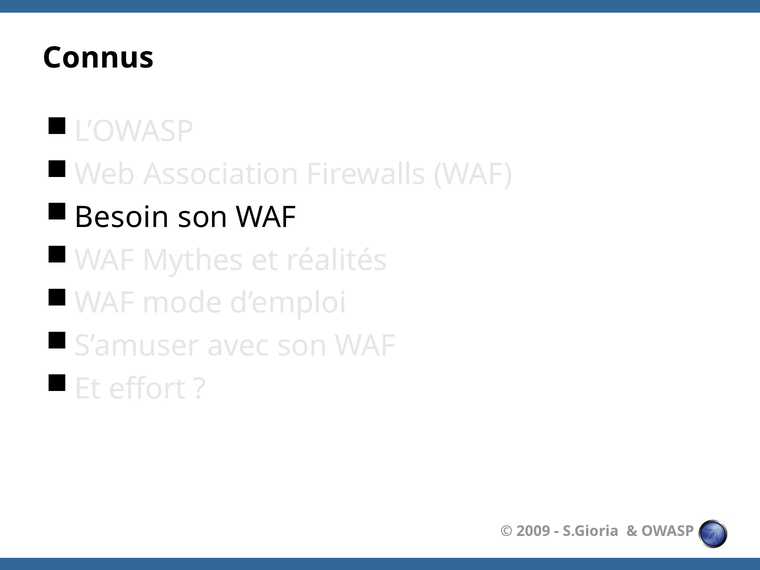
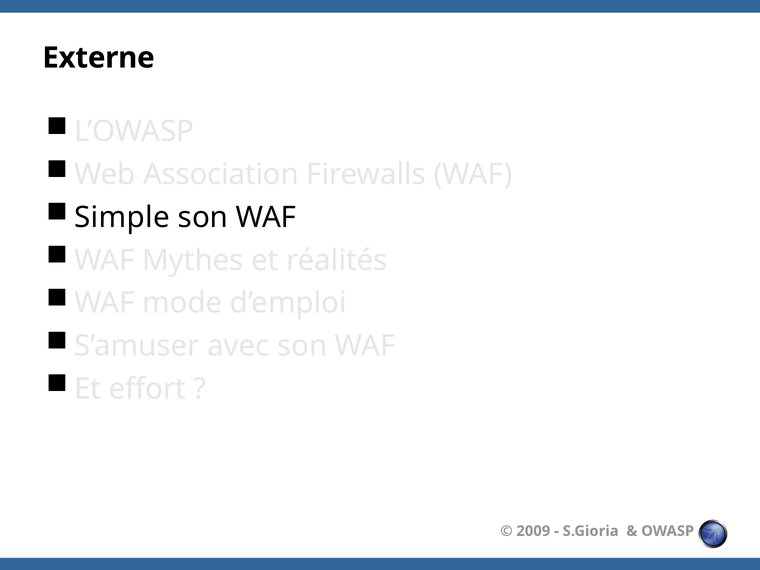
Connus: Connus -> Externe (98, 58)
Besoin: Besoin -> Simple (122, 217)
